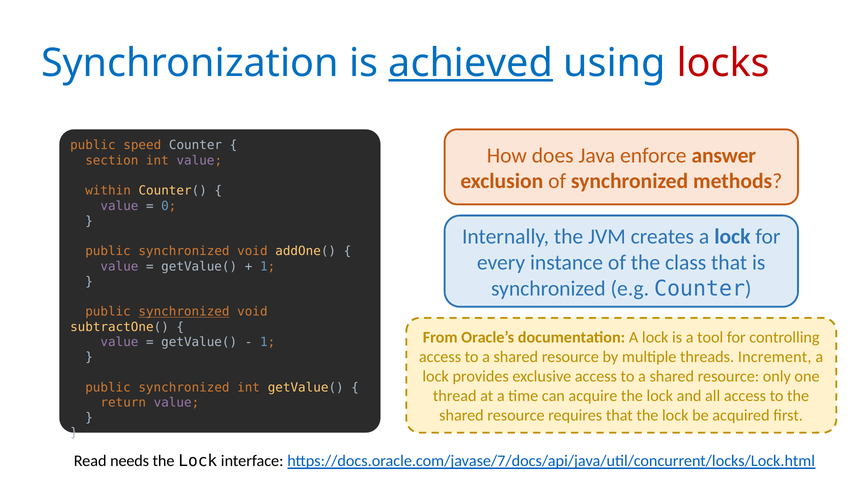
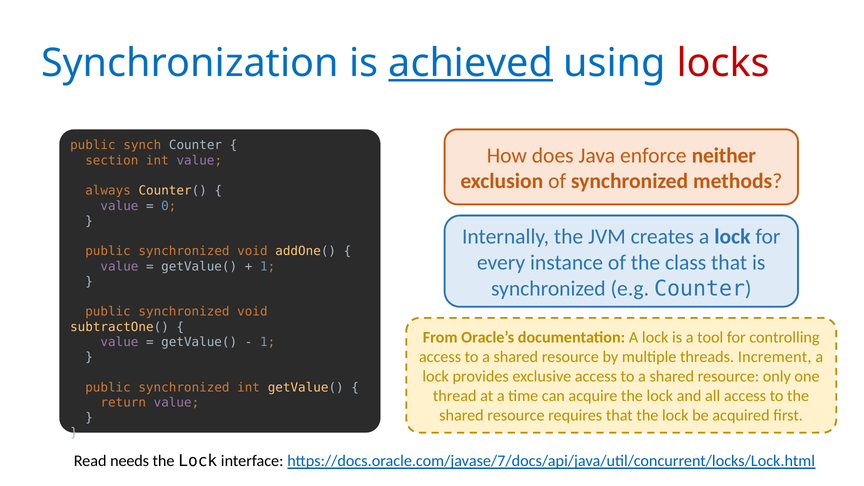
speed: speed -> synch (142, 145)
answer: answer -> neither (724, 155)
within: within -> always (108, 191)
synchronized underline: present -> none (184, 312)
